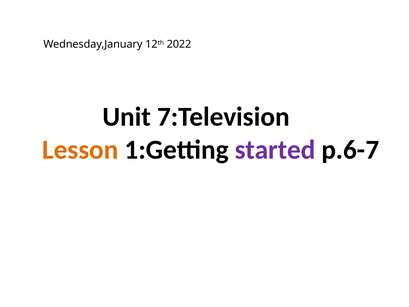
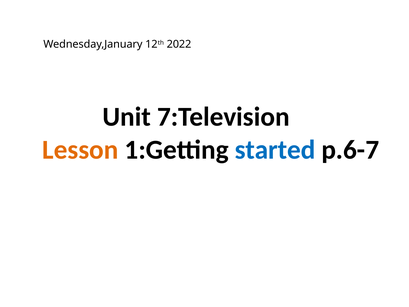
started colour: purple -> blue (275, 150)
